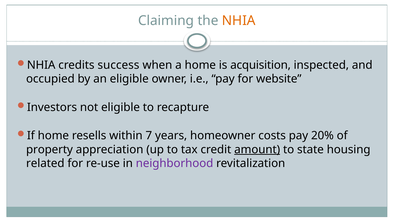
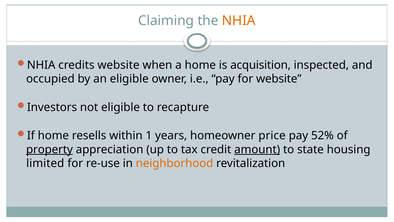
credits success: success -> website (118, 65)
7: 7 -> 1 (149, 135)
costs: costs -> price (272, 135)
20%: 20% -> 52% (322, 135)
property underline: none -> present (49, 149)
related: related -> limited (45, 163)
neighborhood colour: purple -> orange (175, 163)
